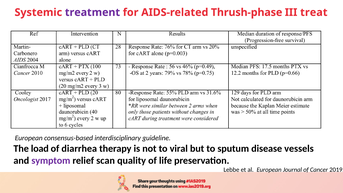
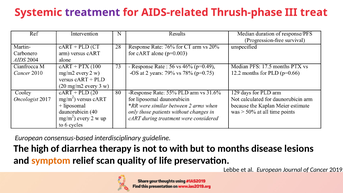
load: load -> high (40, 148)
viral: viral -> with (179, 148)
sputum: sputum -> months (233, 148)
vessels: vessels -> lesions (299, 148)
symptom colour: purple -> orange (51, 160)
